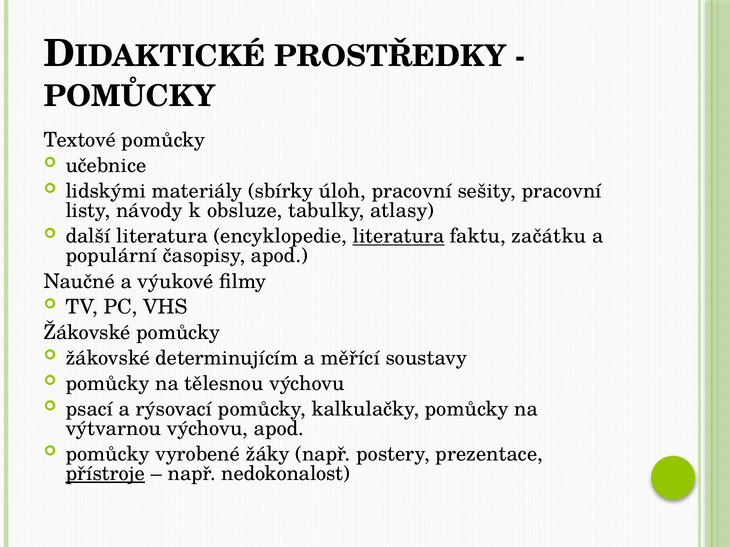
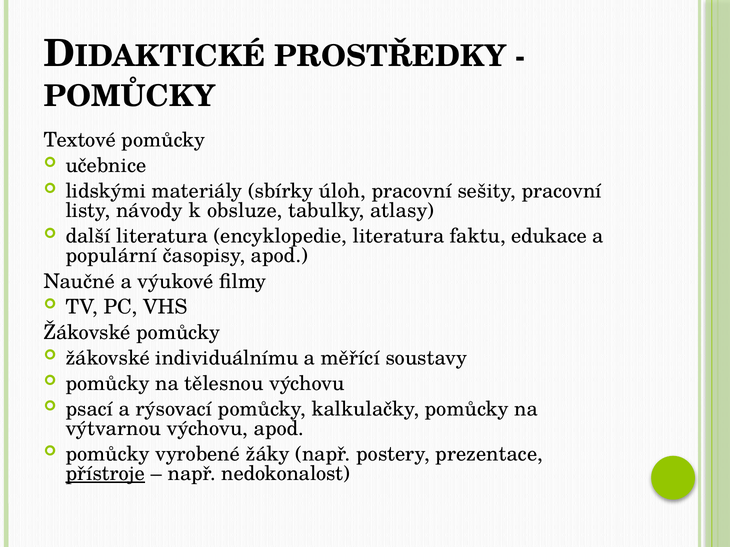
literatura underline: present -> none (399, 237)
začátku: začátku -> edukace (549, 237)
determinujícím: determinujícím -> individuálnímu (227, 358)
